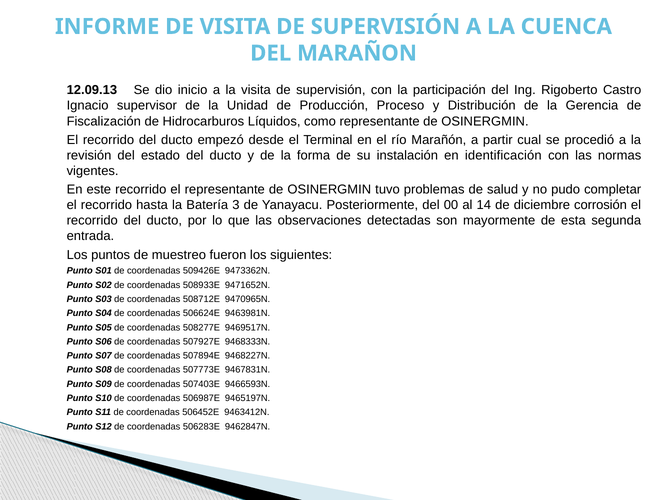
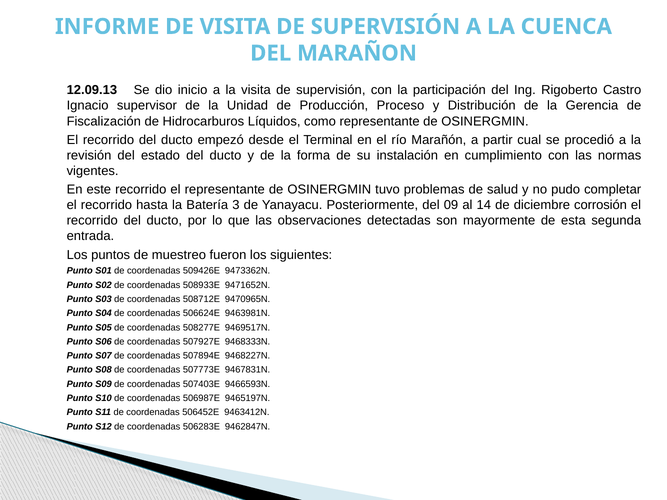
identificación: identificación -> cumplimiento (503, 155)
00: 00 -> 09 (451, 205)
